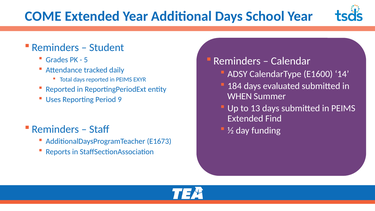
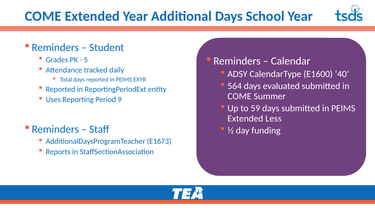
14: 14 -> 40 (342, 74)
184: 184 -> 564 (235, 86)
WHEN: WHEN -> COME (239, 96)
13: 13 -> 59 (255, 108)
Find: Find -> Less (273, 118)
